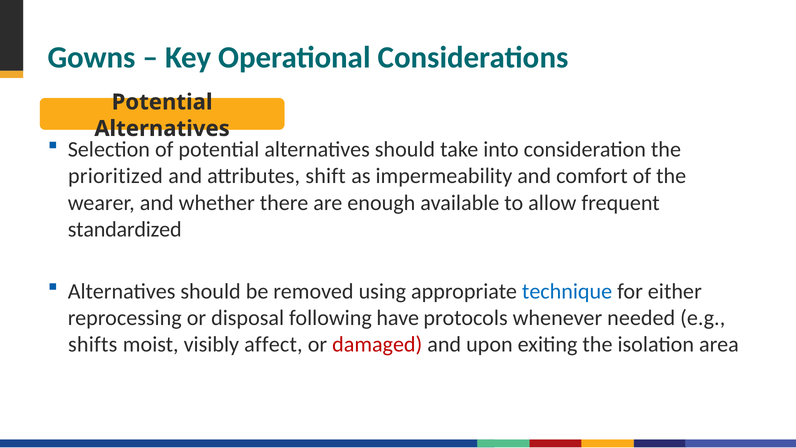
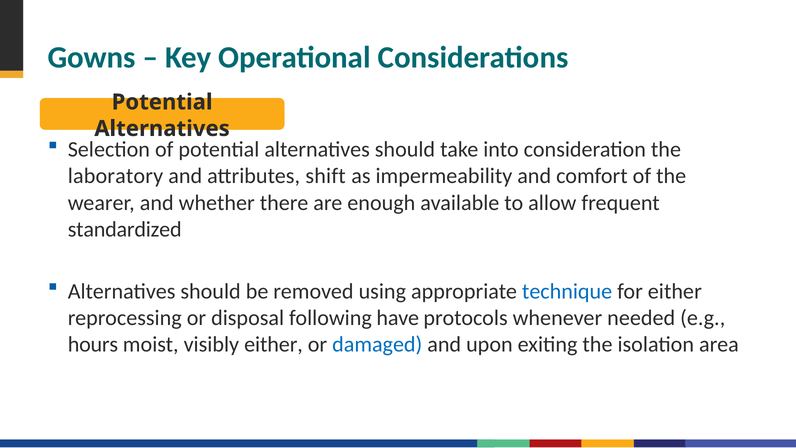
prioritized: prioritized -> laboratory (115, 176)
shifts: shifts -> hours (93, 344)
visibly affect: affect -> either (274, 344)
damaged colour: red -> blue (377, 344)
